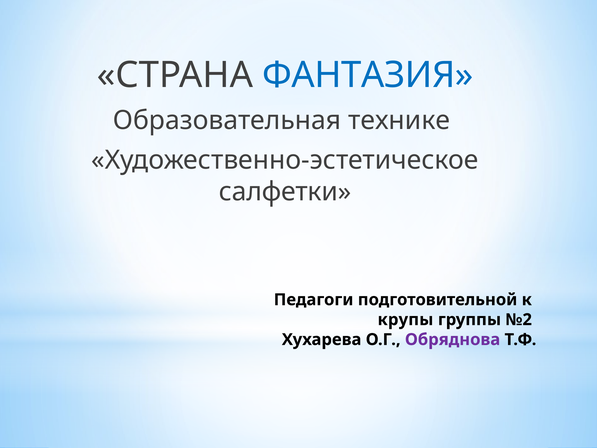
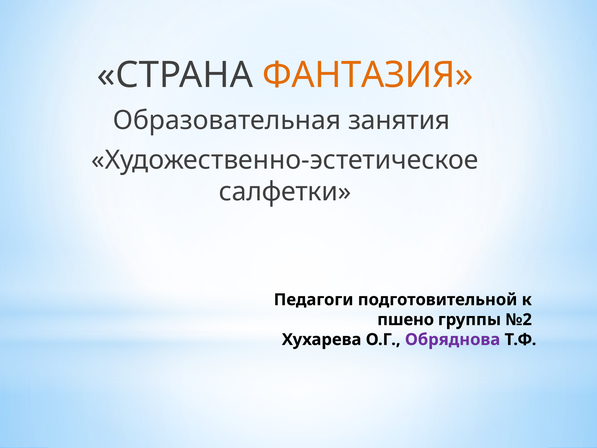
ФАНТАЗИЯ colour: blue -> orange (368, 75)
технике: технике -> занятия (399, 120)
крупы: крупы -> пшено (406, 319)
